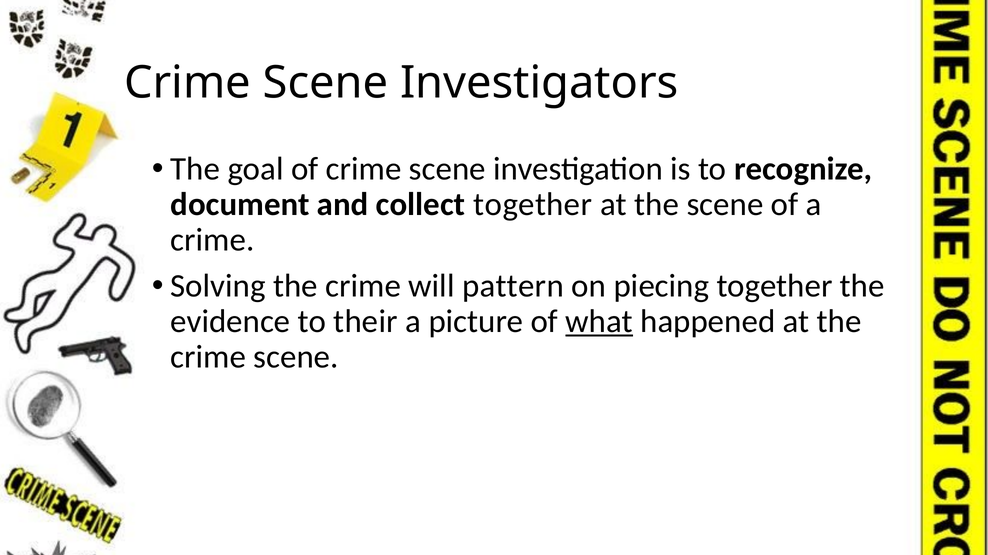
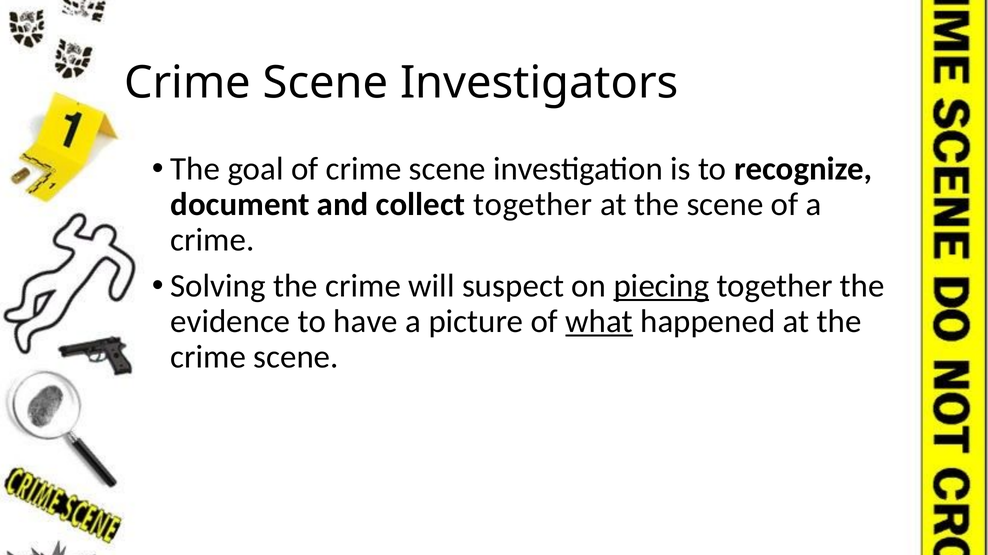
pattern: pattern -> suspect (513, 286)
piecing underline: none -> present (661, 286)
their: their -> have (366, 322)
